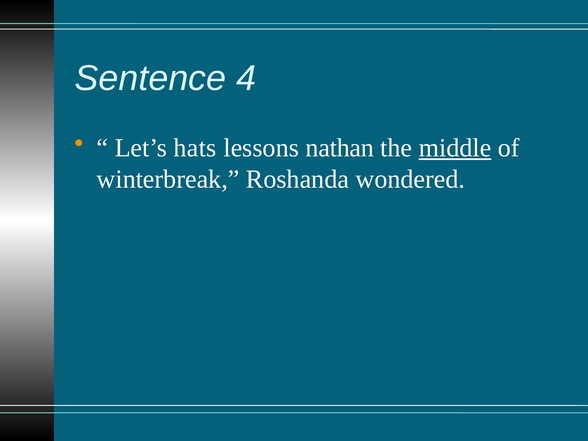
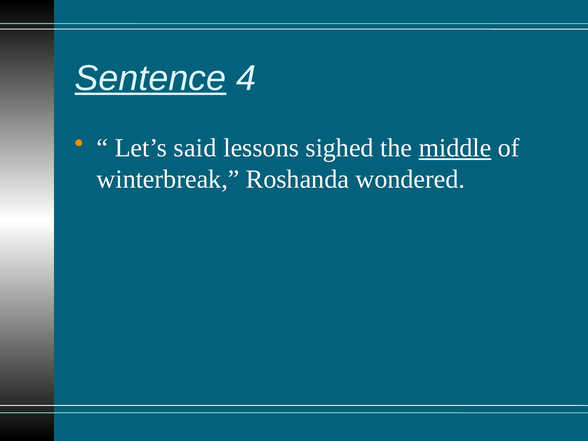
Sentence underline: none -> present (150, 78)
hats: hats -> said (195, 148)
nathan: nathan -> sighed (340, 148)
